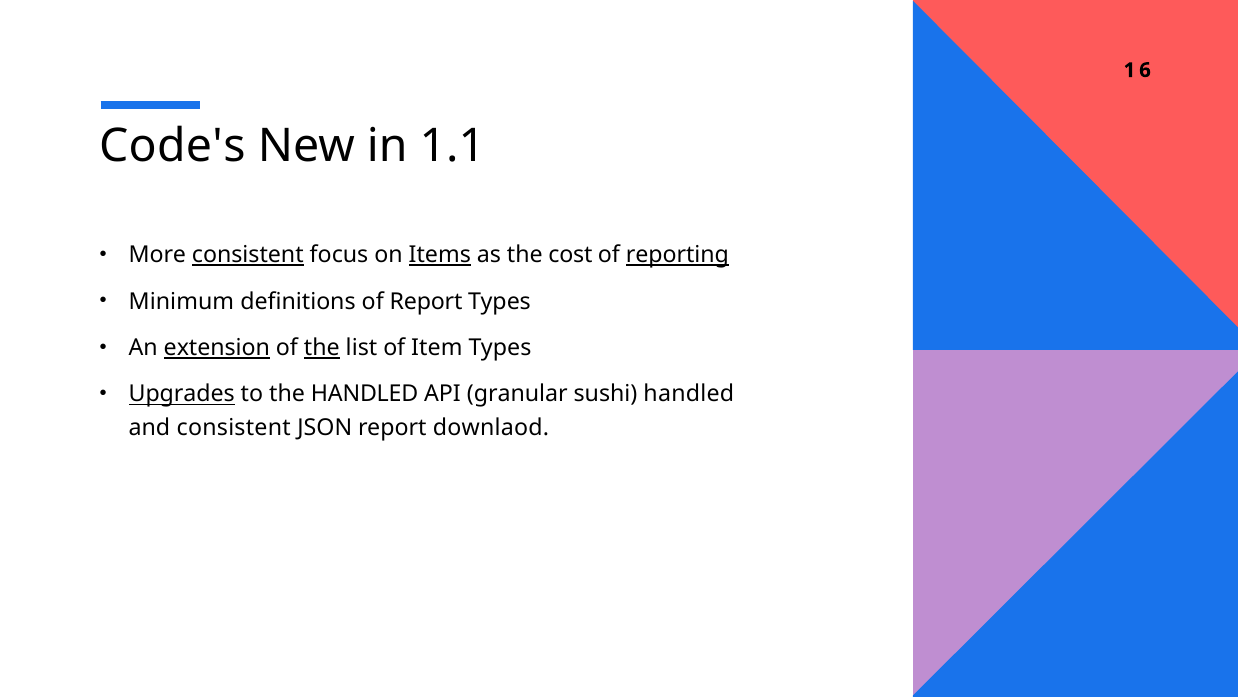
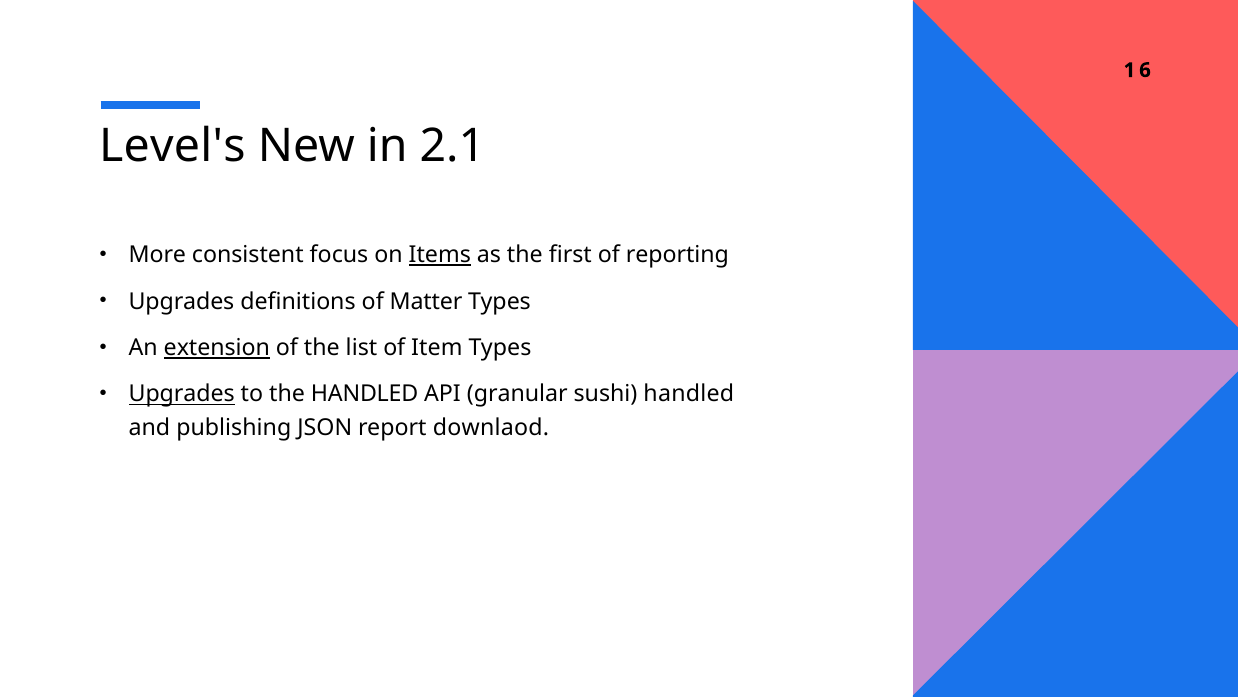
Code's: Code's -> Level's (172, 146)
1.1: 1.1 -> 2.1 (452, 146)
consistent underline: present -> none (248, 255)
cost: cost -> first (570, 255)
reporting underline: present -> none (677, 255)
Minimum: Minimum -> Upgrades (181, 301)
of Report: Report -> Matter (426, 301)
the underline: present -> none (322, 348)
and consistent: consistent -> publishing (234, 427)
